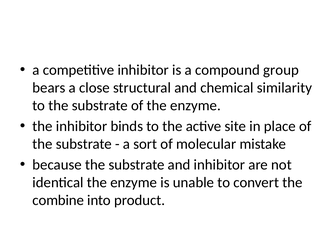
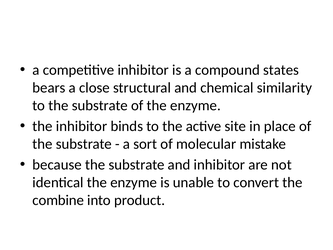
group: group -> states (281, 70)
